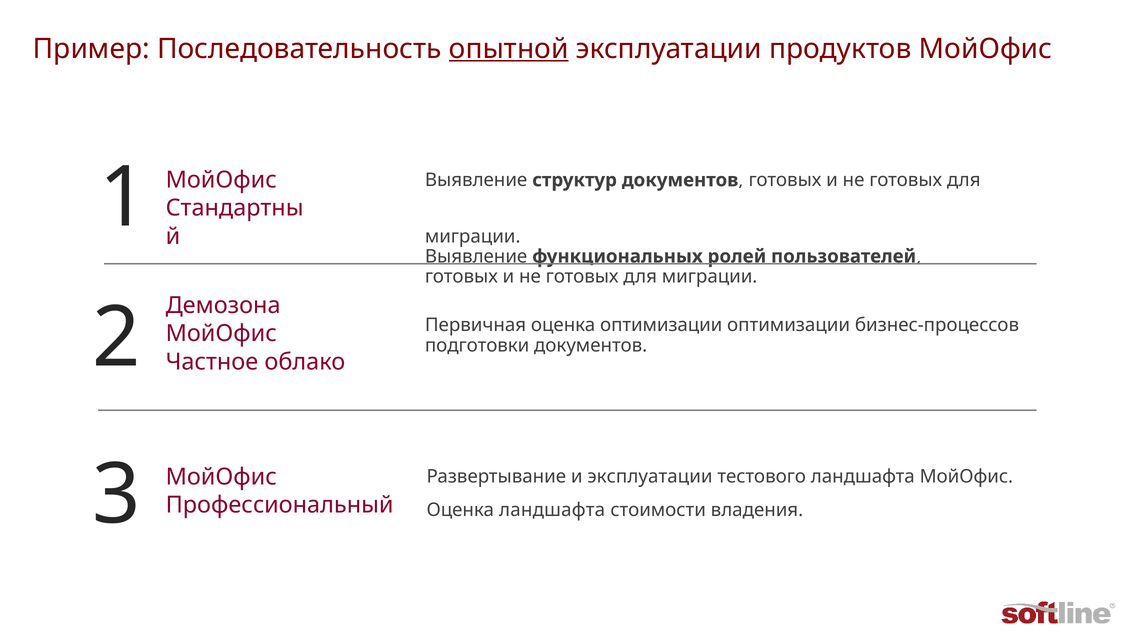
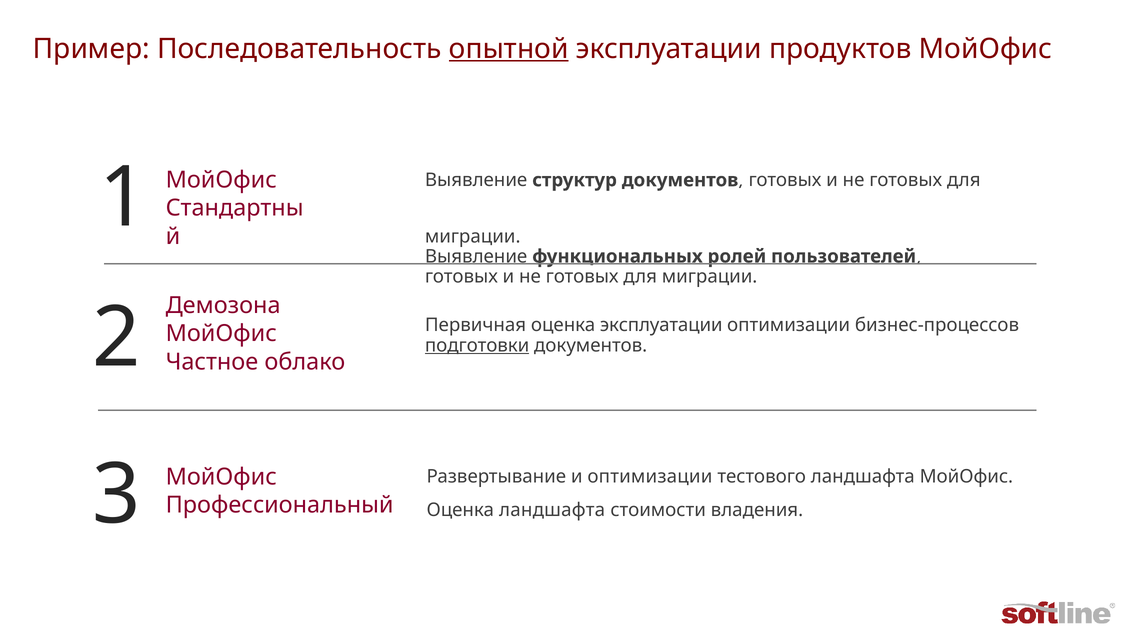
оценка оптимизации: оптимизации -> эксплуатации (661, 325)
подготовки underline: none -> present (477, 345)
и эксплуатации: эксплуатации -> оптимизации (650, 476)
